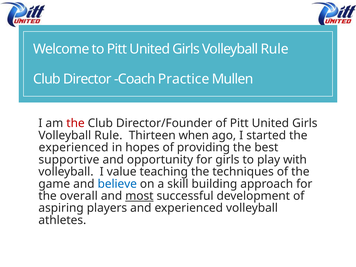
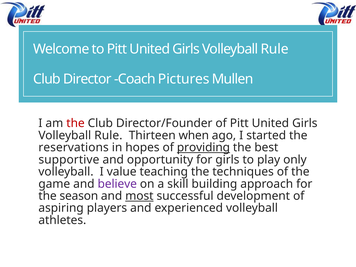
Practice: Practice -> Pictures (184, 79)
experienced: experienced -> reservations (74, 148)
providing underline: none -> present (203, 148)
with: with -> only (295, 160)
believe colour: blue -> purple (117, 184)
overall: overall -> season (79, 196)
